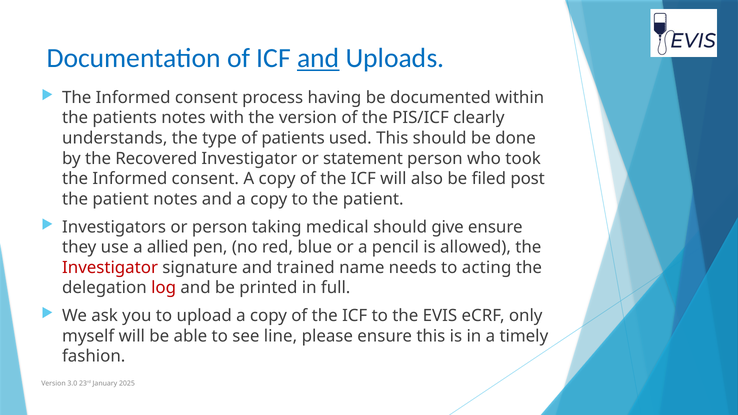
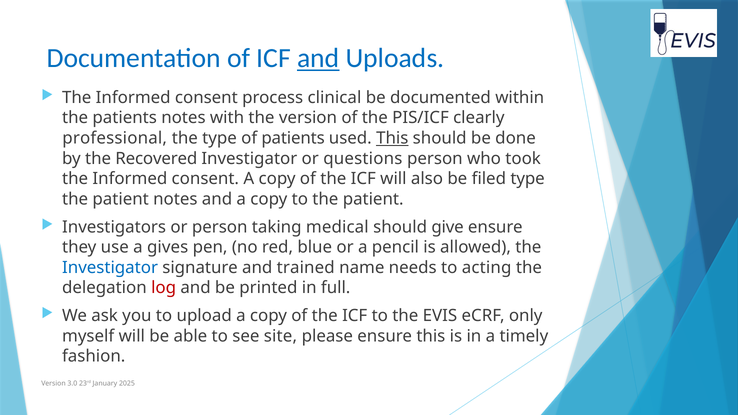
having: having -> clinical (334, 98)
understands: understands -> professional (115, 138)
This underline: none -> present (392, 138)
statement: statement -> questions (363, 158)
filed post: post -> type (528, 179)
allied: allied -> gives (168, 247)
Investigator colour: red -> blue (110, 268)
line: line -> site (280, 336)
